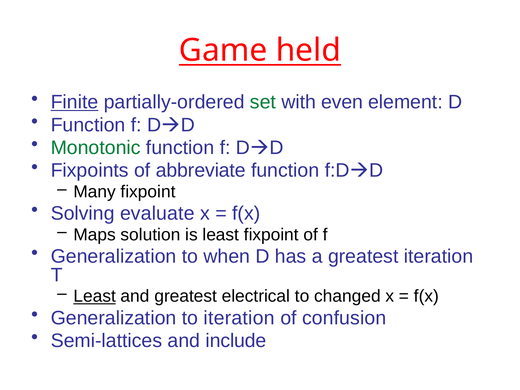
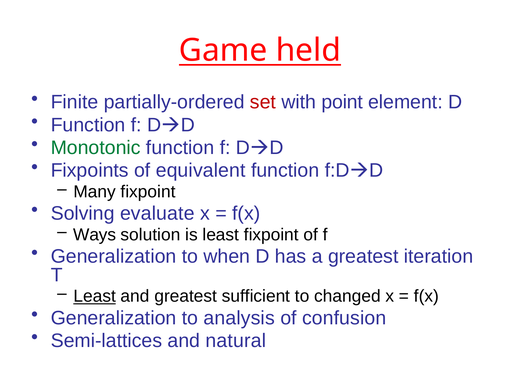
Finite underline: present -> none (75, 102)
set colour: green -> red (263, 102)
even: even -> point (342, 102)
abbreviate: abbreviate -> equivalent (201, 171)
Maps: Maps -> Ways (95, 235)
electrical: electrical -> sufficient (256, 296)
to iteration: iteration -> analysis (239, 318)
include: include -> natural (236, 341)
